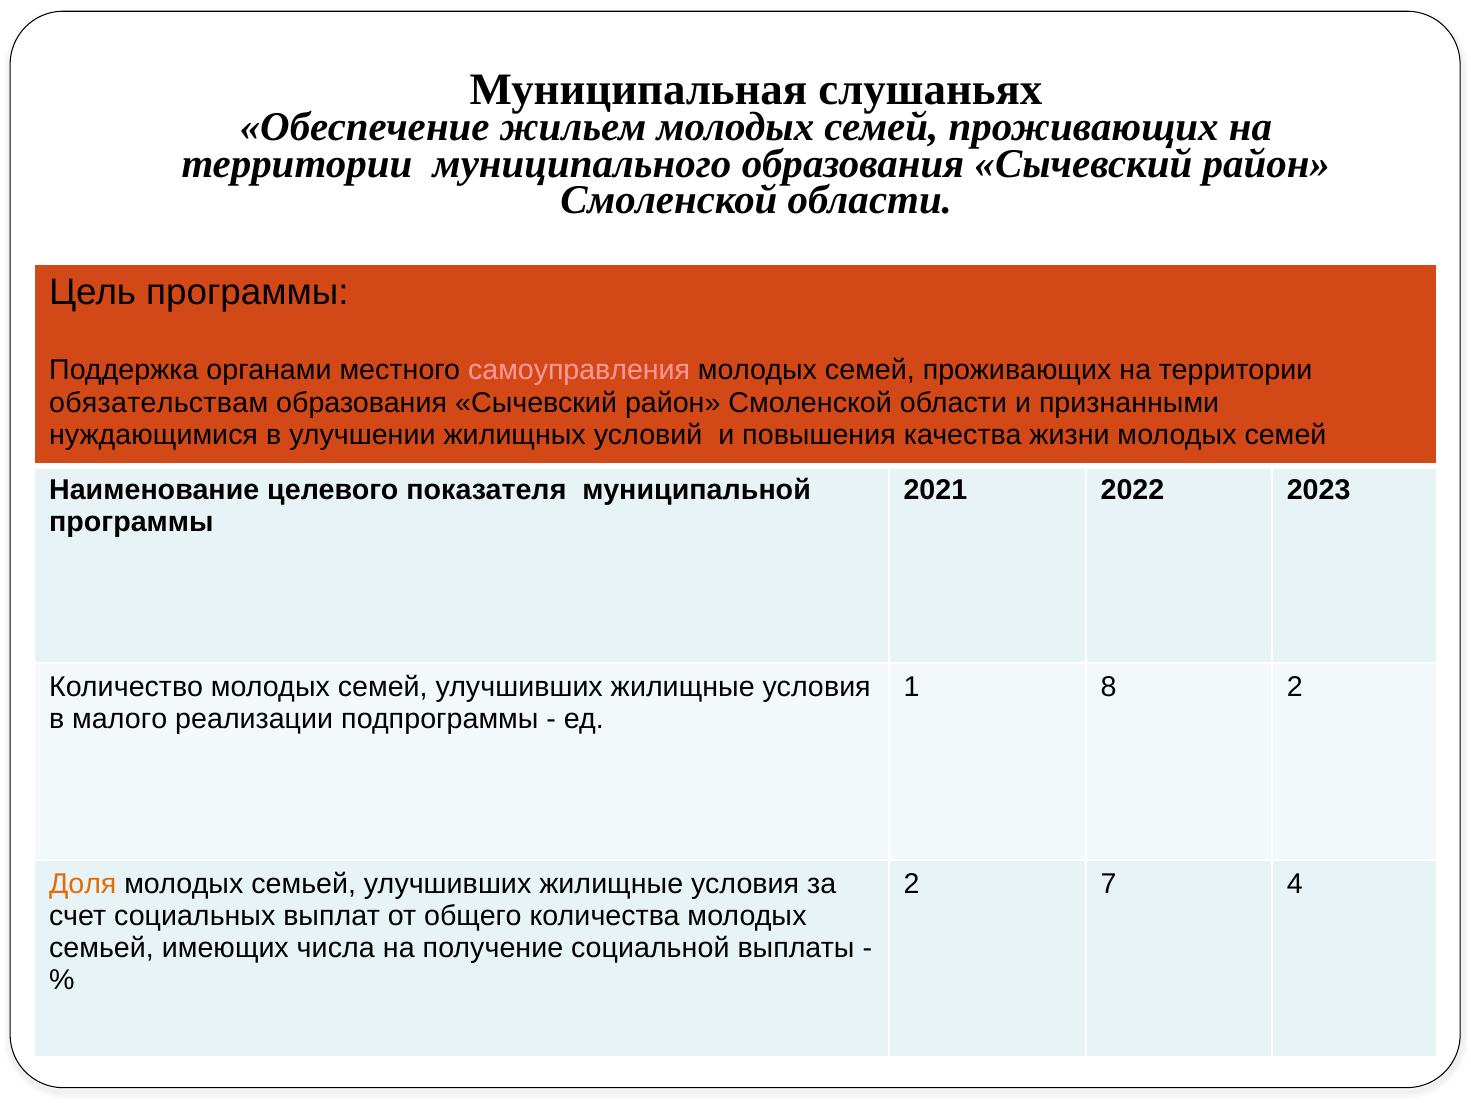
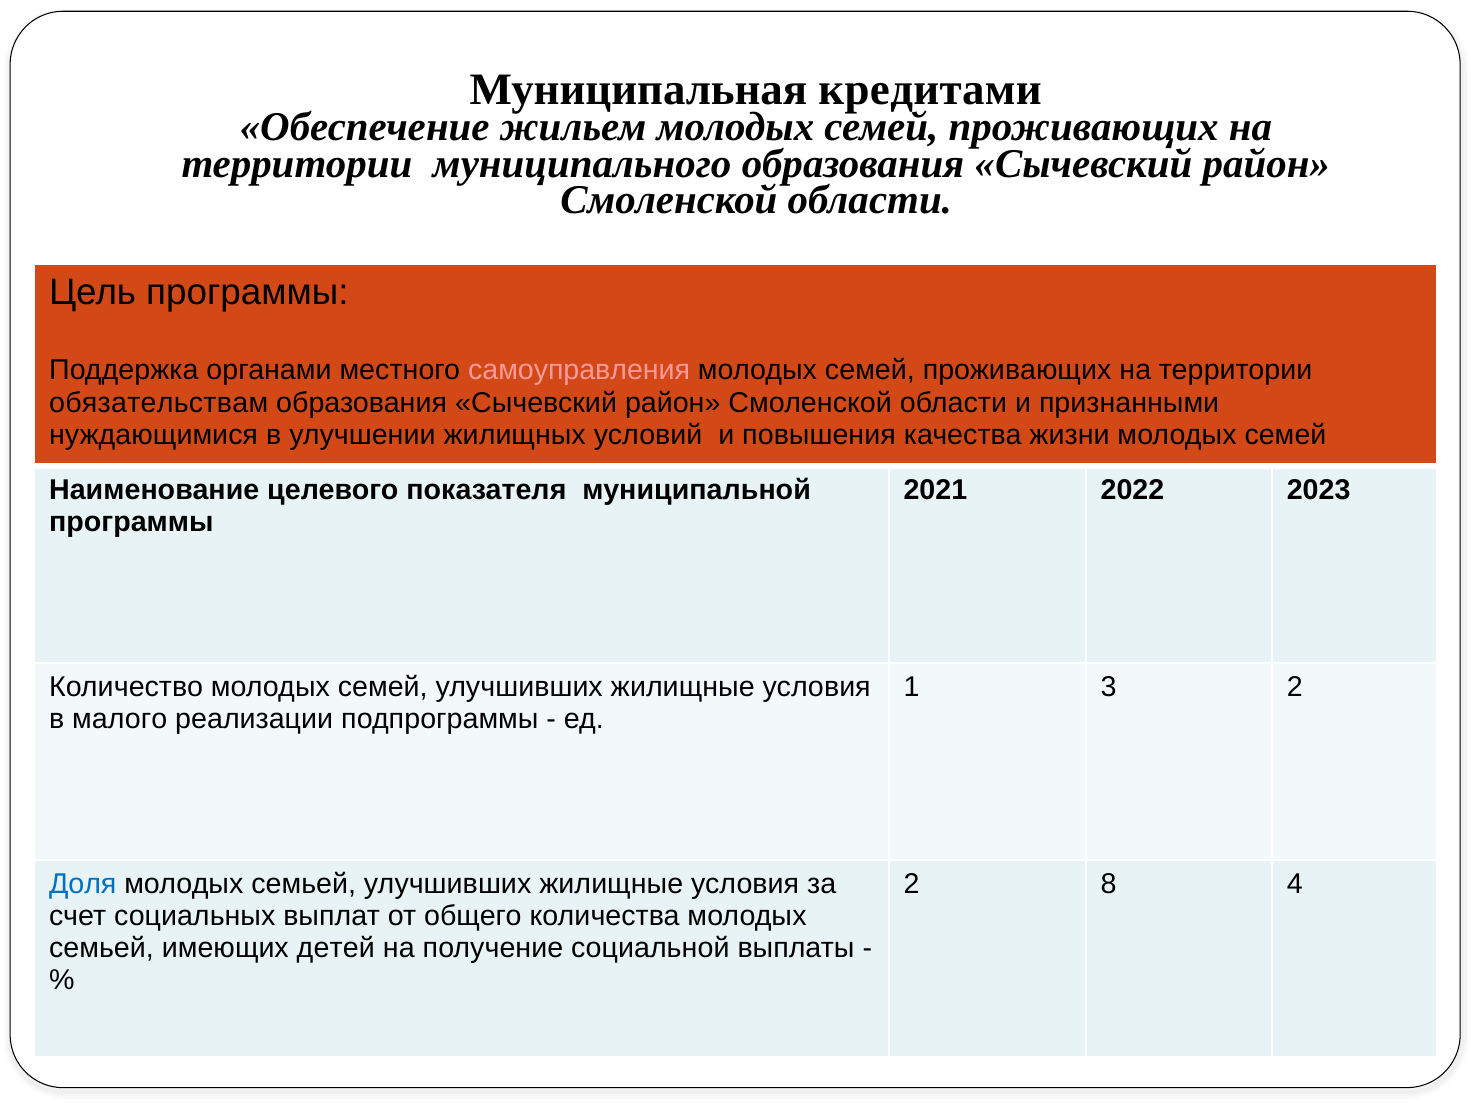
слушаньях: слушаньях -> кредитами (930, 90)
8: 8 -> 3 (1109, 687)
Доля colour: orange -> blue (83, 884)
7: 7 -> 8 (1109, 884)
числа: числа -> детей (336, 948)
